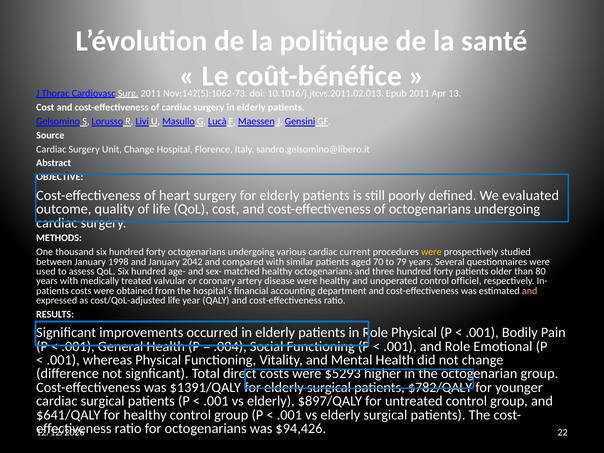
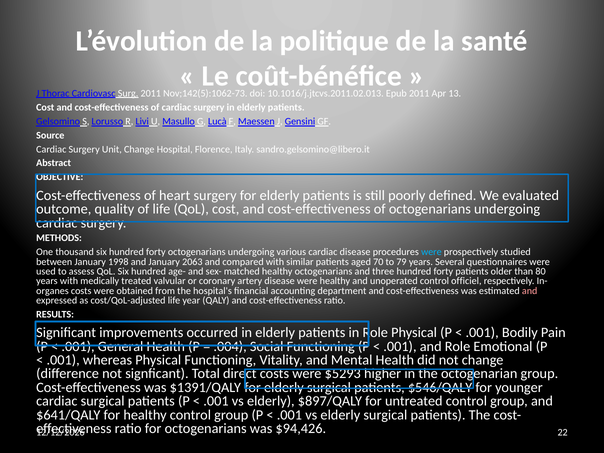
cardiac current: current -> disease (355, 252)
were colour: yellow -> light blue (431, 252)
2042: 2042 -> 2063 (192, 262)
patients: patients -> organes (52, 291)
$782/QALY: $782/QALY -> $546/QALY (440, 387)
